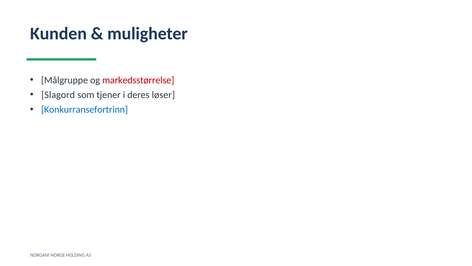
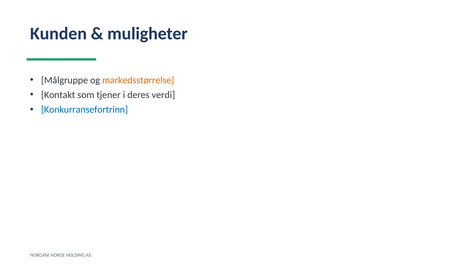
markedsstørrelse colour: red -> orange (138, 80)
Slagord: Slagord -> Kontakt (58, 95)
løser: løser -> verdi (163, 95)
